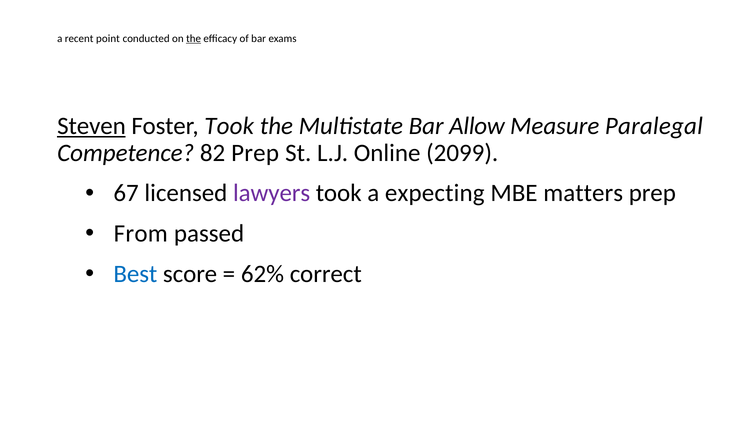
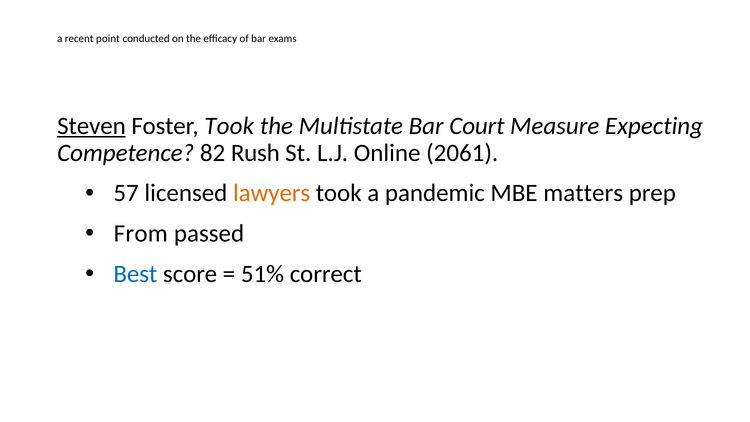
the underline: present -> none (194, 39)
Allow: Allow -> Court (477, 126)
Paralegal: Paralegal -> Expecting (654, 126)
82 Prep: Prep -> Rush (255, 153)
2099: 2099 -> 2061 (462, 153)
67: 67 -> 57 (126, 193)
lawyers colour: purple -> orange (272, 193)
expecting: expecting -> pandemic (435, 193)
62%: 62% -> 51% (262, 274)
